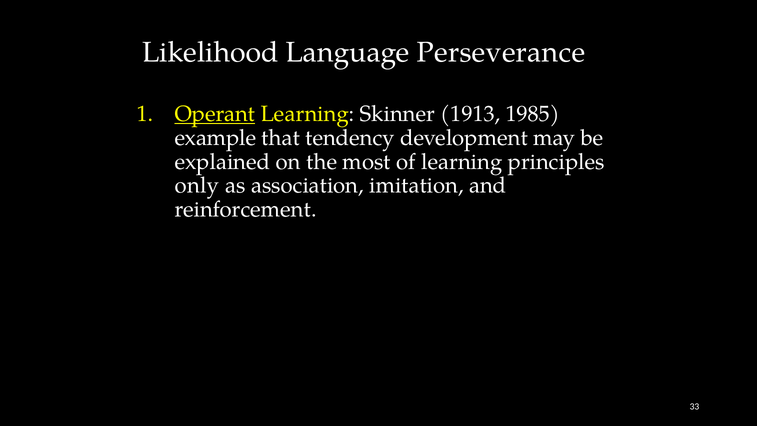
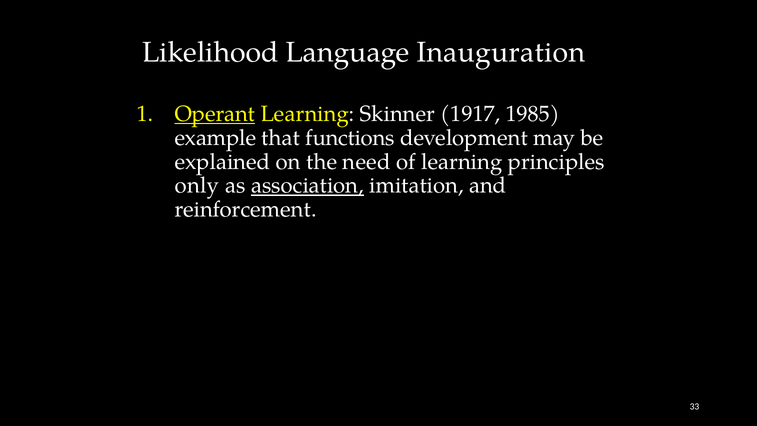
Perseverance: Perseverance -> Inauguration (501, 52)
1913: 1913 -> 1917 (470, 114)
tendency: tendency -> functions (350, 138)
most: most -> need (367, 162)
association underline: none -> present (307, 186)
